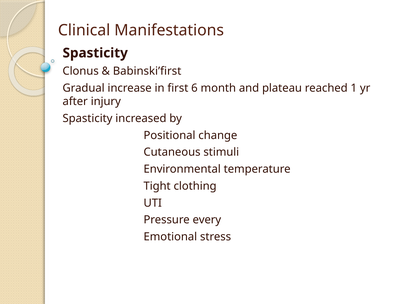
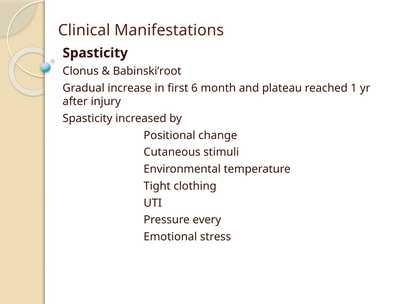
Babinski’first: Babinski’first -> Babinski’root (147, 71)
